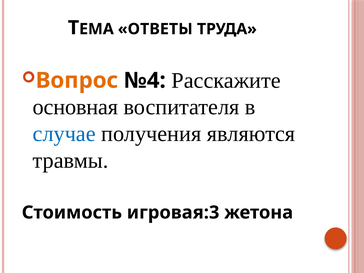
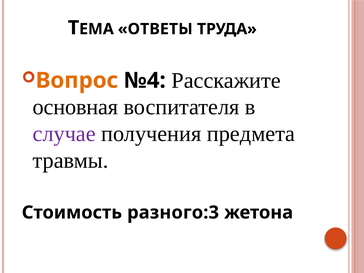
случае colour: blue -> purple (64, 134)
являются: являются -> предмета (251, 134)
игровая:3: игровая:3 -> разного:3 (173, 213)
